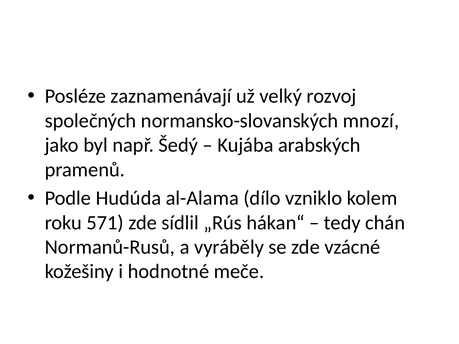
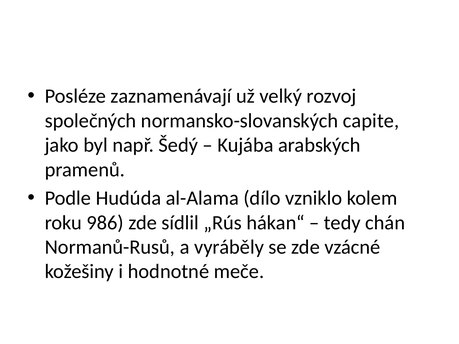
mnozí: mnozí -> capite (371, 121)
571: 571 -> 986 (105, 223)
